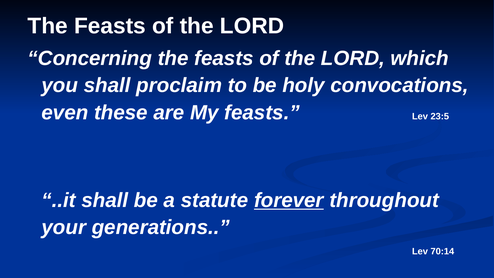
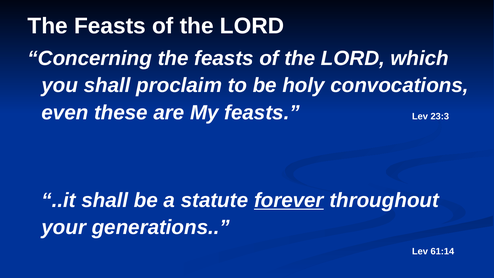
23:5: 23:5 -> 23:3 (440, 116)
70:14: 70:14 -> 61:14 (442, 251)
